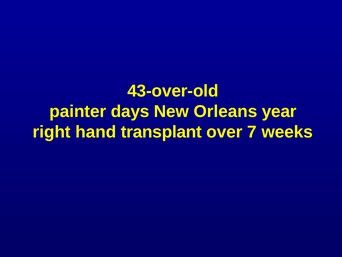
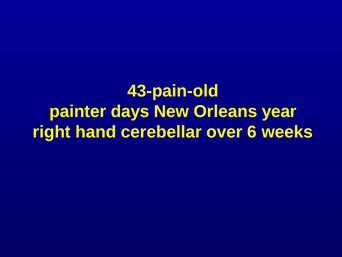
43-over-old: 43-over-old -> 43-pain-old (173, 91)
transplant: transplant -> cerebellar (161, 132)
7: 7 -> 6 (252, 132)
